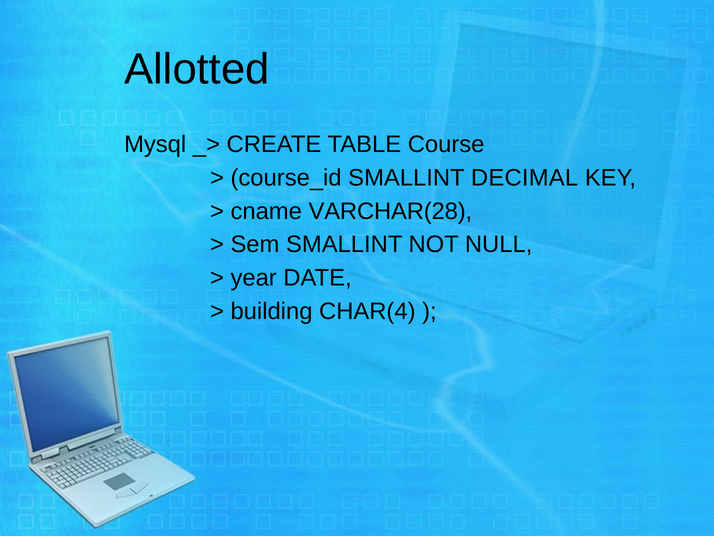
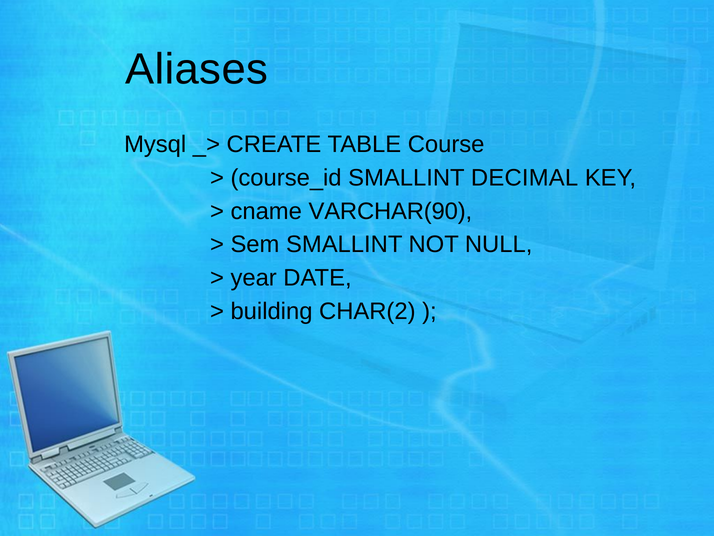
Allotted: Allotted -> Aliases (197, 69)
VARCHAR(28: VARCHAR(28 -> VARCHAR(90 (390, 211)
CHAR(4: CHAR(4 -> CHAR(2 (367, 311)
